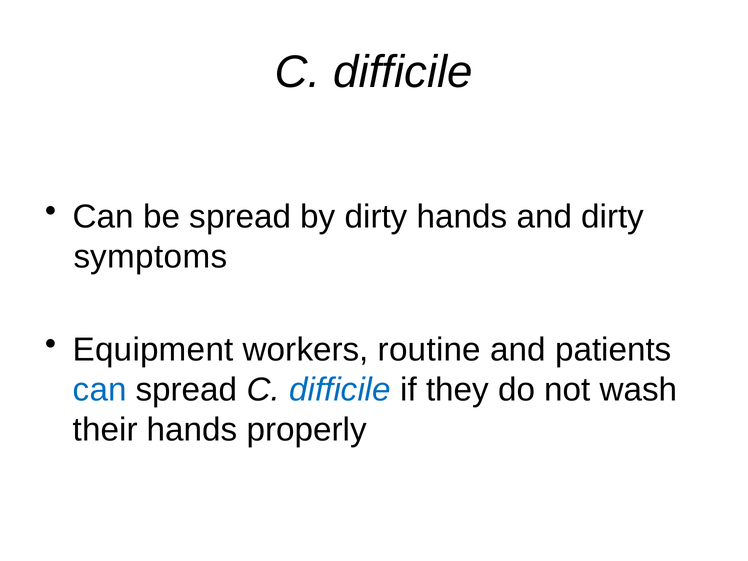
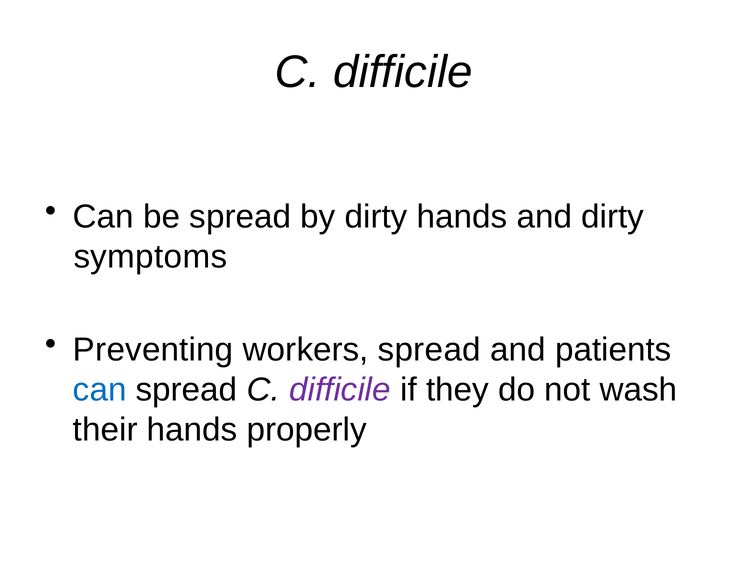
Equipment: Equipment -> Preventing (153, 350)
workers routine: routine -> spread (429, 350)
difficile colour: blue -> purple (340, 390)
